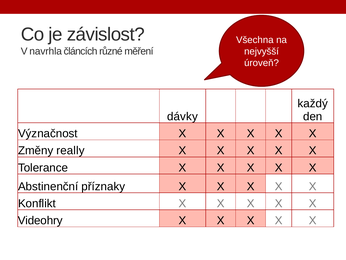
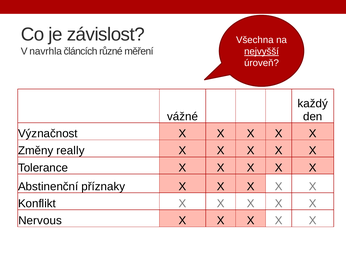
nejvyšší underline: none -> present (262, 51)
dávky: dávky -> vážné (183, 116)
Videohry: Videohry -> Nervous (40, 220)
